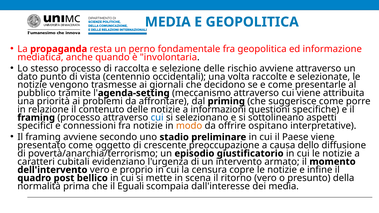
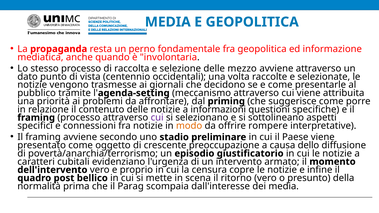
rischio: rischio -> mezzo (242, 69)
cui colour: blue -> purple (157, 118)
ospitano: ospitano -> rompere (268, 126)
Eguali: Eguali -> Parag (131, 186)
